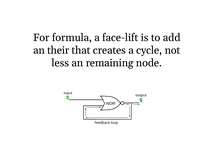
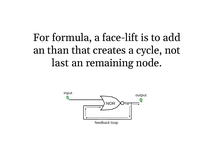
their: their -> than (58, 50)
less: less -> last (60, 63)
